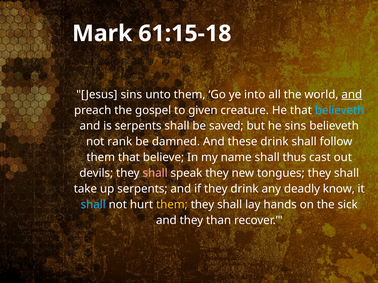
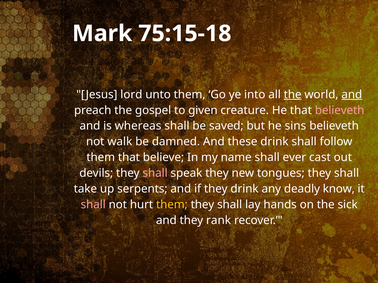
61:15-18: 61:15-18 -> 75:15-18 (185, 34)
Jesus sins: sins -> lord (131, 95)
the underline: none -> present (293, 95)
believeth colour: light blue -> pink (340, 110)
is serpents: serpents -> whereas (138, 126)
rank: rank -> walk (120, 142)
thus: thus -> ever (294, 158)
shall colour: light blue -> pink (93, 205)
than: than -> rank (219, 221)
